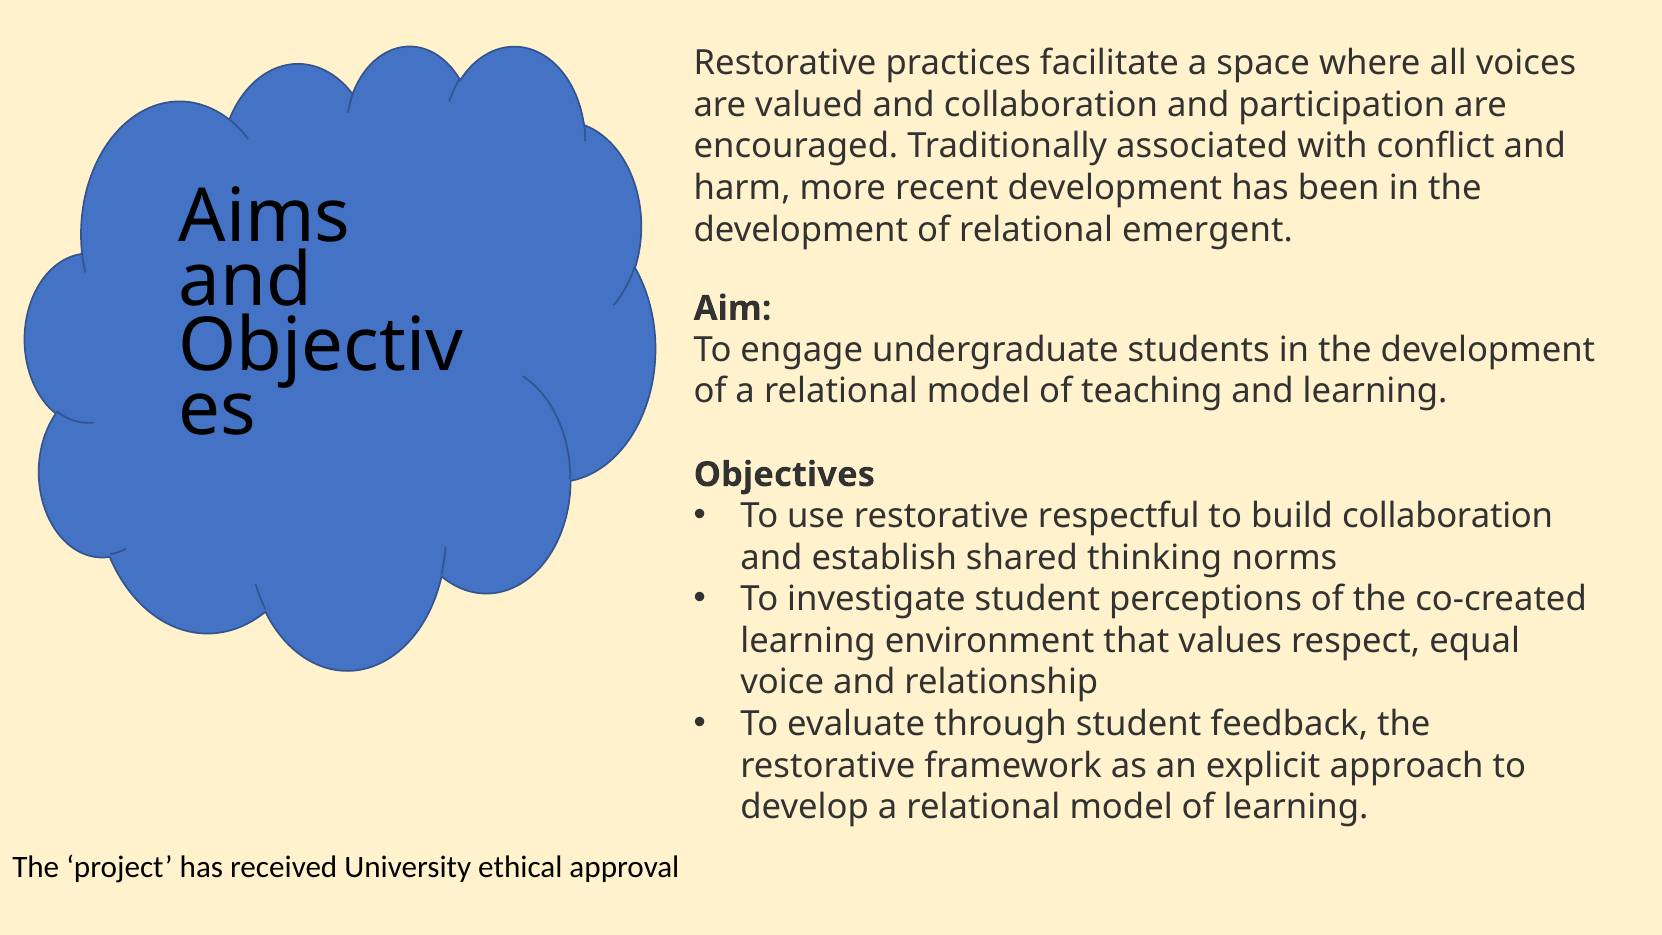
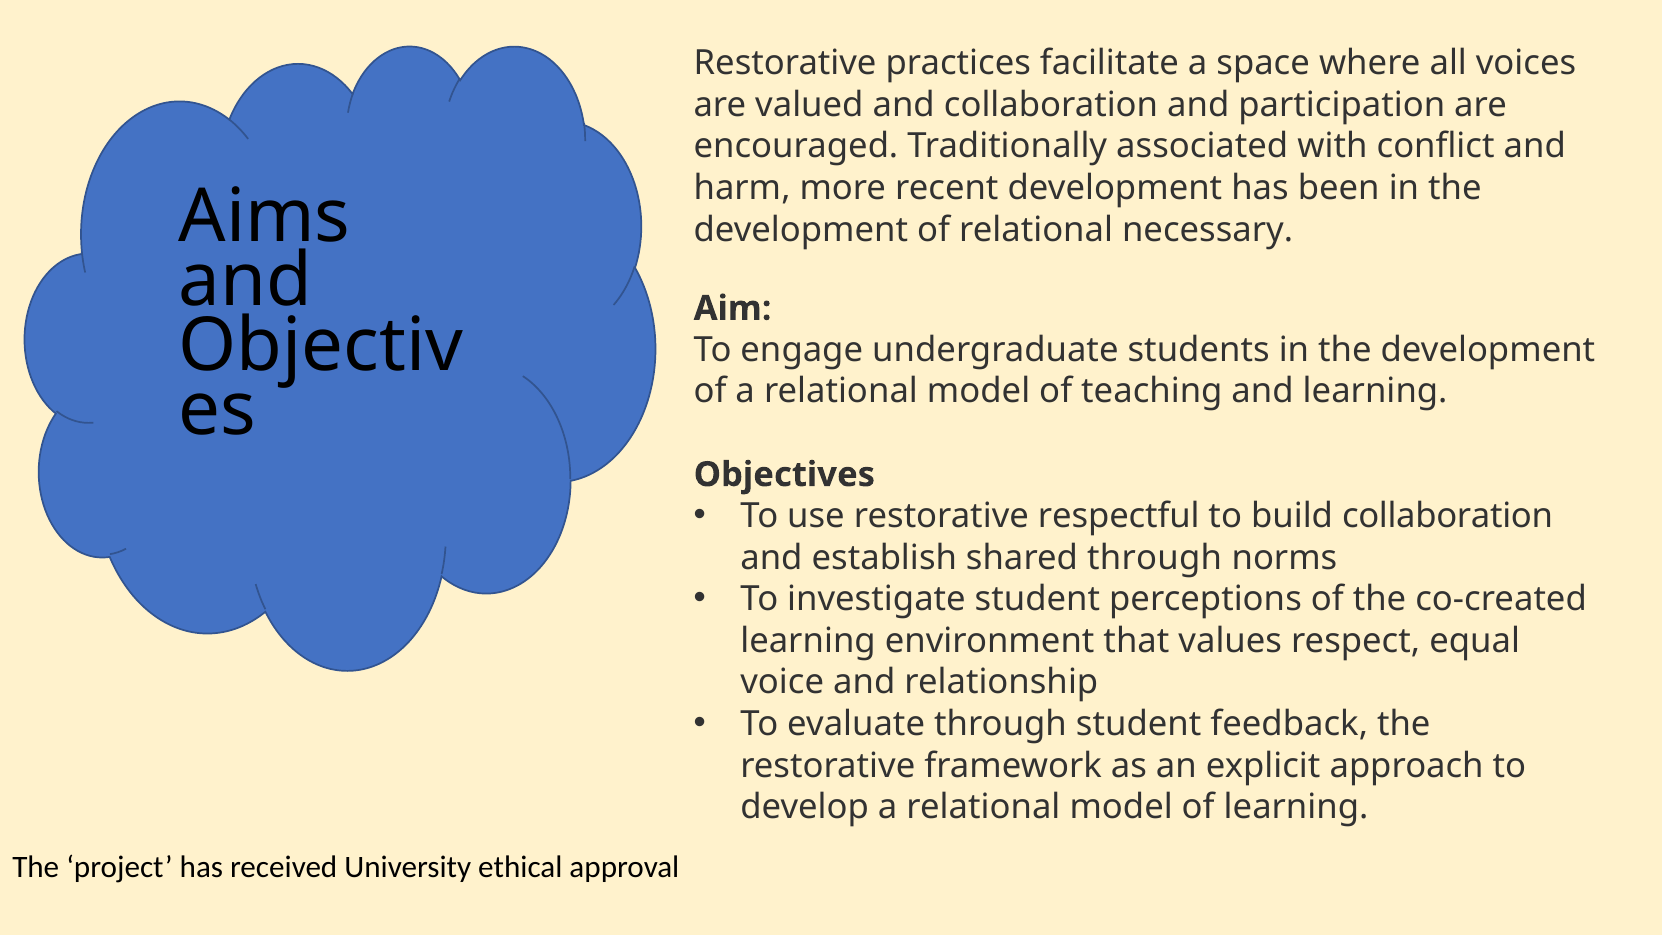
emergent: emergent -> necessary (1208, 230)
shared thinking: thinking -> through (1155, 558)
